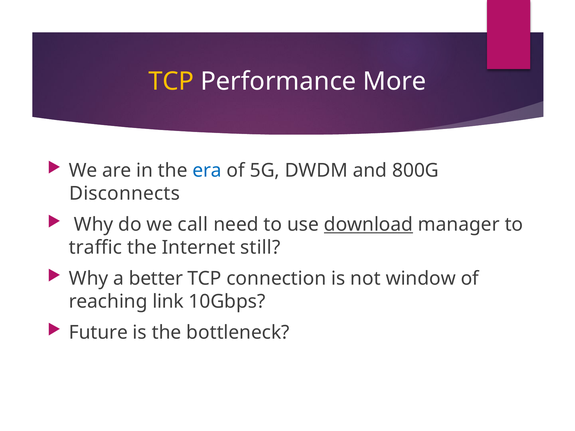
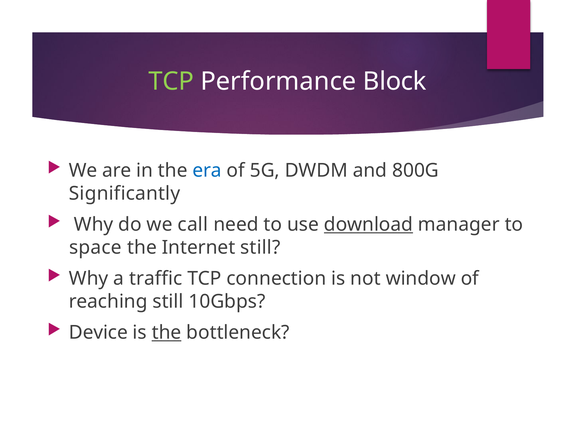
TCP colour: yellow -> light green (171, 82)
More: More -> Block (395, 82)
Disconnects: Disconnects -> Significantly (125, 194)
traffic: traffic -> space (95, 248)
better: better -> traffic (156, 279)
reaching link: link -> still (168, 302)
Future: Future -> Device (98, 333)
the underline: none -> present (167, 333)
